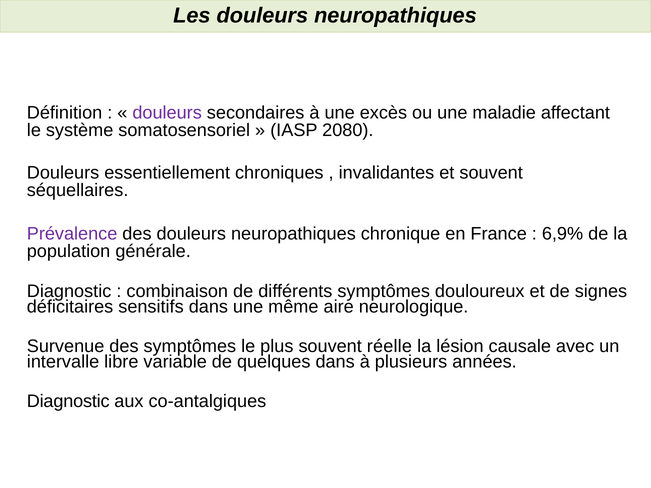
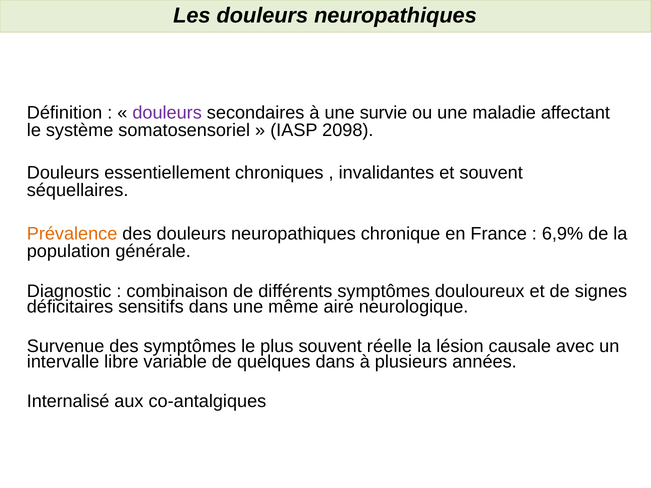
excès: excès -> survie (384, 113)
2080: 2080 -> 2098 (348, 130)
Prévalence colour: purple -> orange (72, 234)
Diagnostic: Diagnostic -> Internalisé (68, 401)
